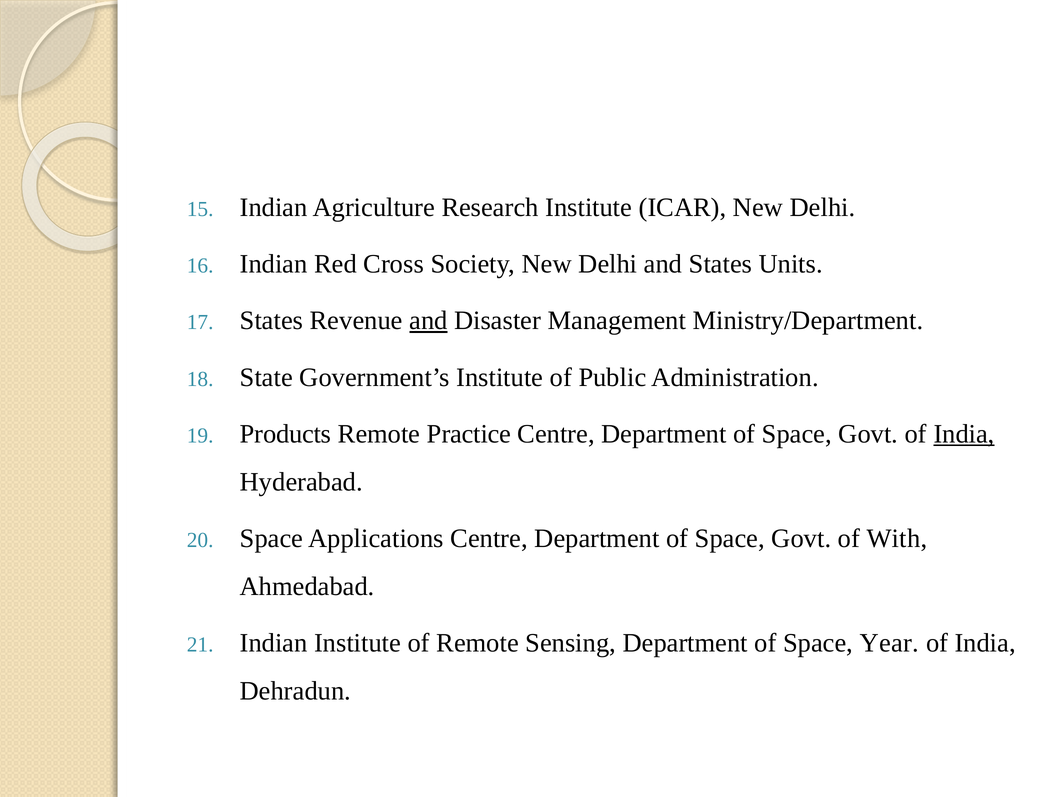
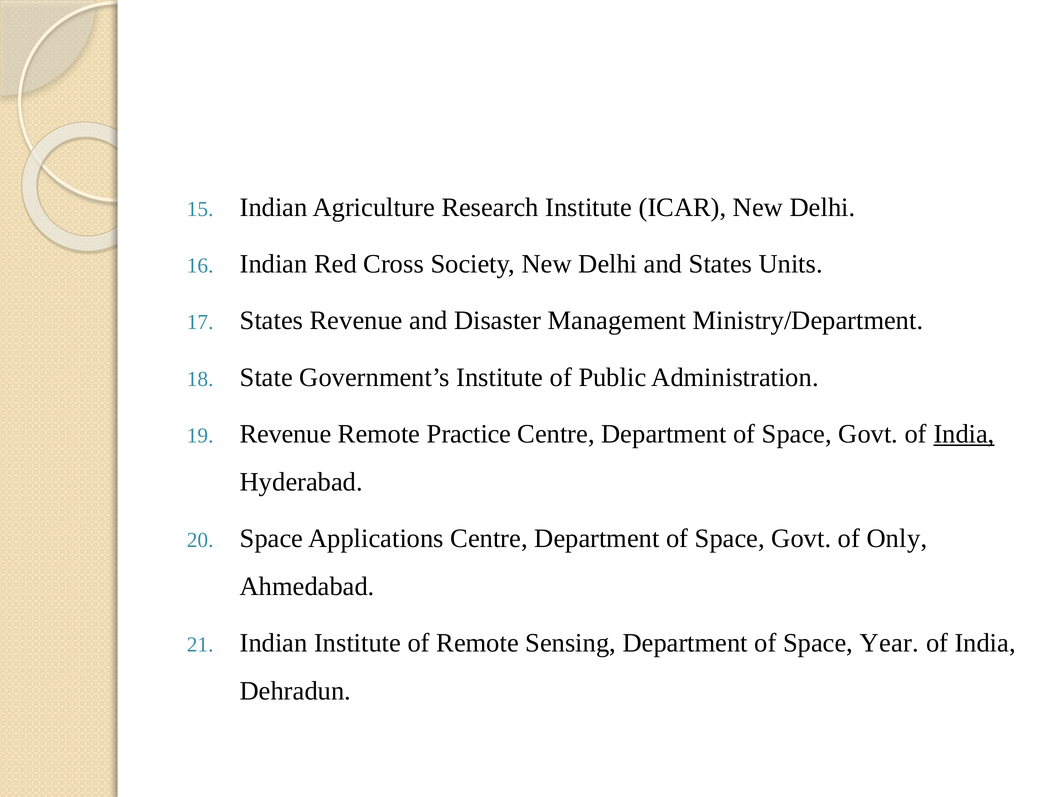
and underline: present -> none (428, 320)
Products: Products -> Revenue (286, 434)
With: With -> Only (897, 538)
